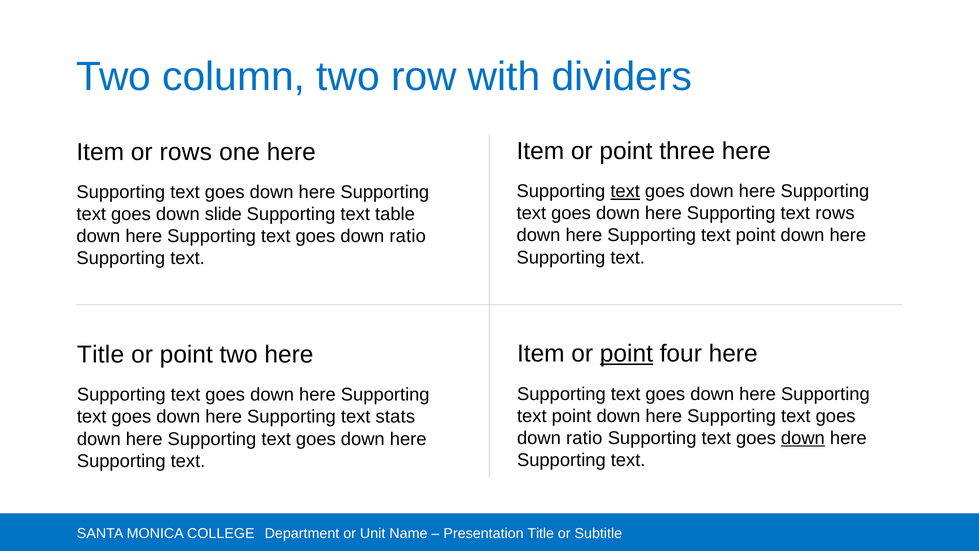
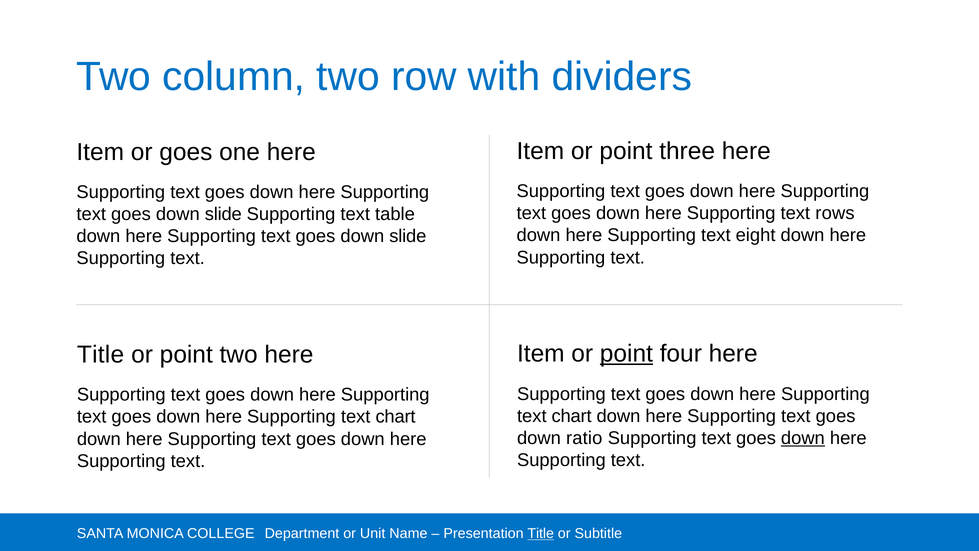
or rows: rows -> goes (186, 152)
text underline: present -> none (625, 191)
point: point -> eight (756, 235)
ratio: ratio -> slide (408, 236)
point: point -> chart (572, 416)
stats: stats -> chart (396, 417)
Title underline: none -> present (541, 533)
